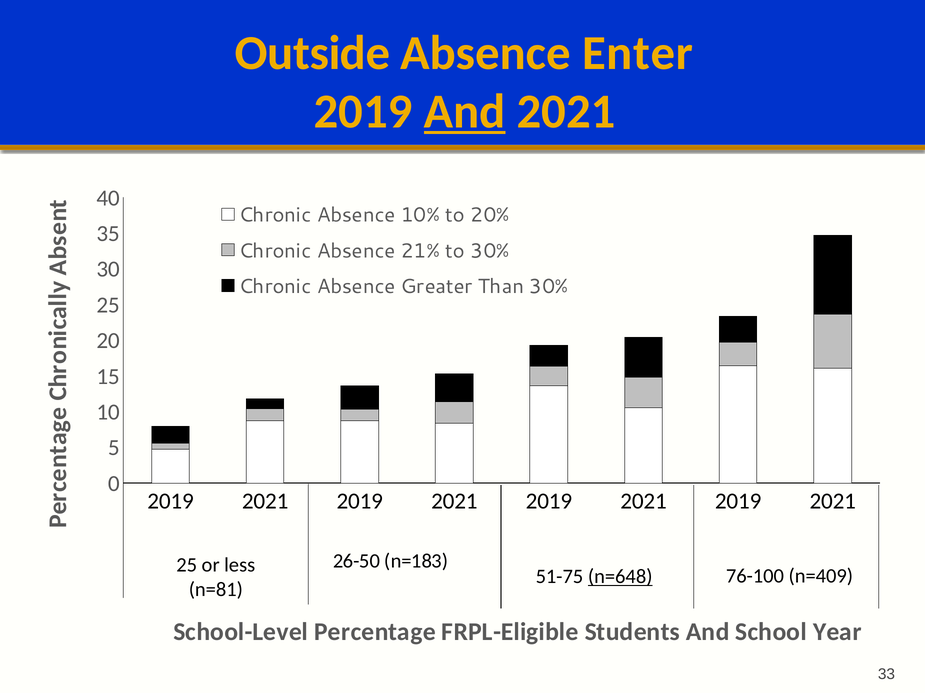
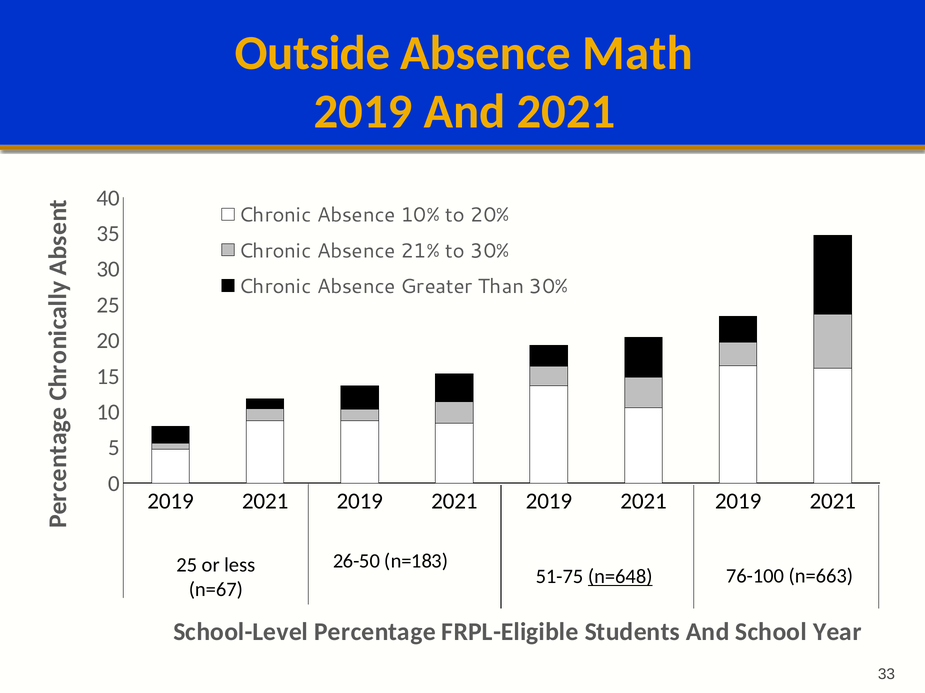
Enter: Enter -> Math (638, 53)
And underline: present -> none (465, 112)
n=409: n=409 -> n=663 (821, 577)
n=81: n=81 -> n=67 (216, 590)
